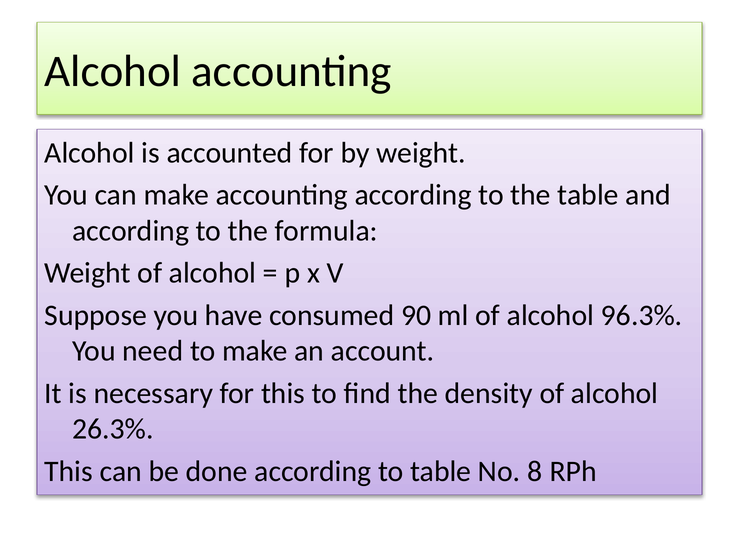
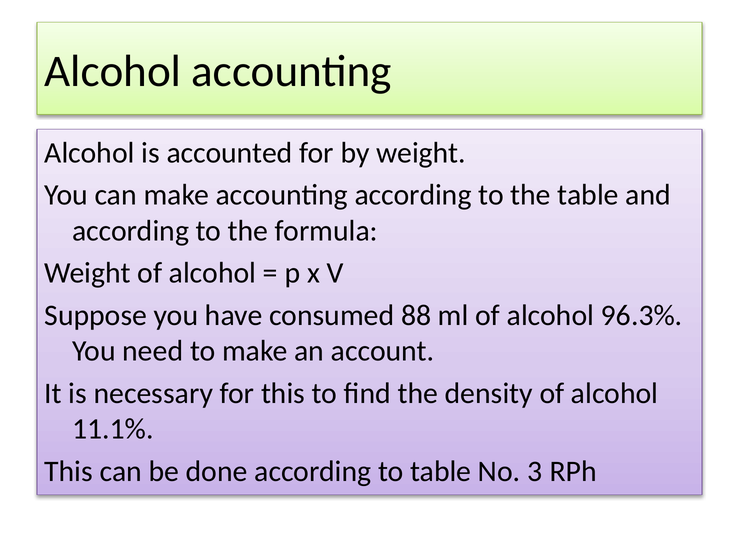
90: 90 -> 88 (416, 316)
26.3%: 26.3% -> 11.1% (113, 429)
8: 8 -> 3 (535, 472)
